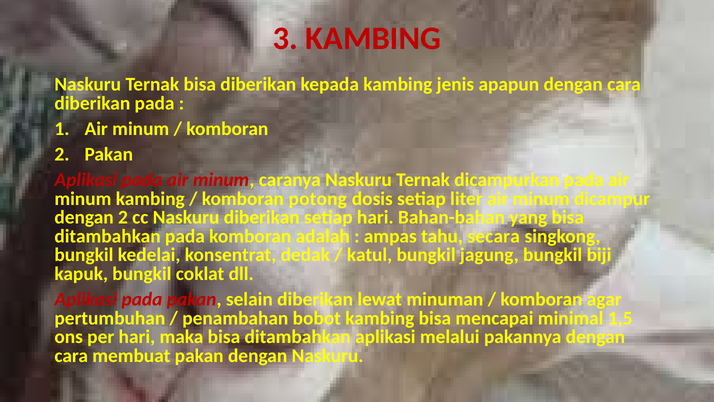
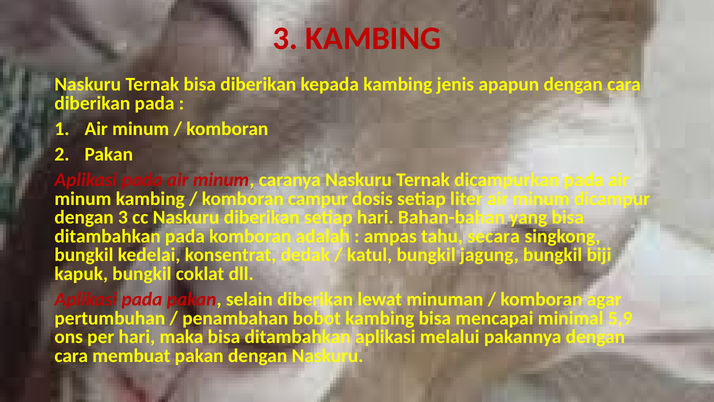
potong: potong -> campur (318, 198)
dengan 2: 2 -> 3 (123, 217)
1,5: 1,5 -> 5,9 (620, 318)
